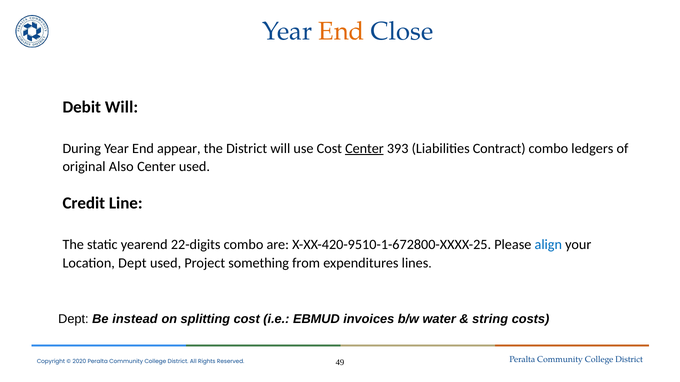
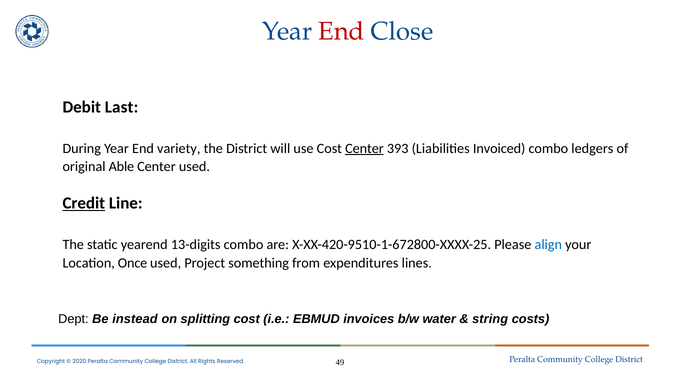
End colour: orange -> red (341, 31)
Debit Will: Will -> Last (122, 107)
appear: appear -> variety (179, 149)
Contract: Contract -> Invoiced (499, 149)
Also: Also -> Able (121, 167)
Credit underline: none -> present (84, 204)
22-digits: 22-digits -> 13-digits (196, 245)
Location Dept: Dept -> Once (133, 263)
